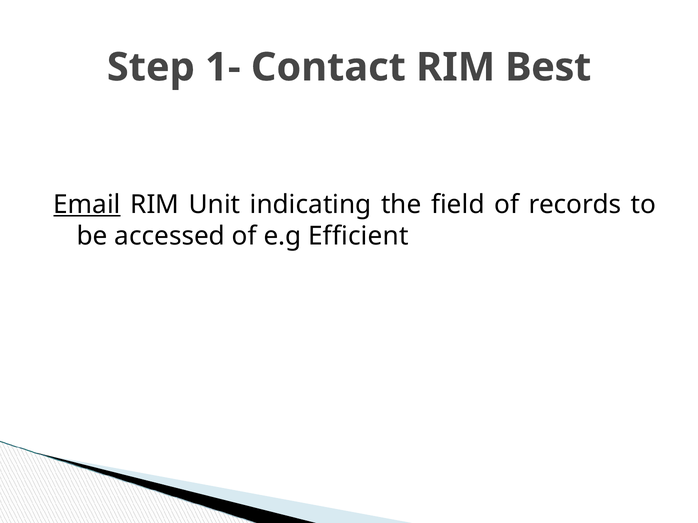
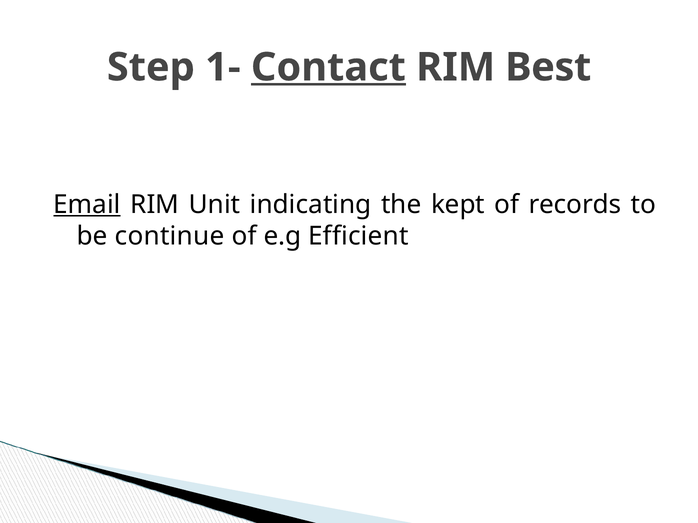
Contact underline: none -> present (328, 67)
field: field -> kept (458, 205)
accessed: accessed -> continue (170, 236)
